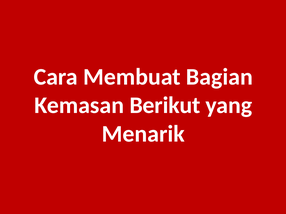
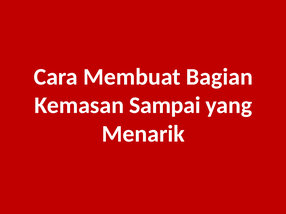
Berikut: Berikut -> Sampai (165, 106)
